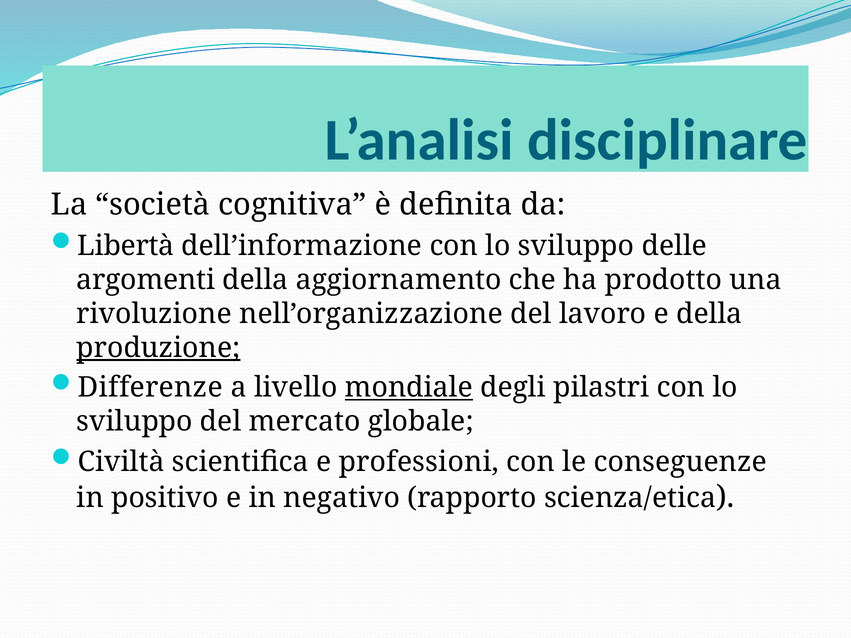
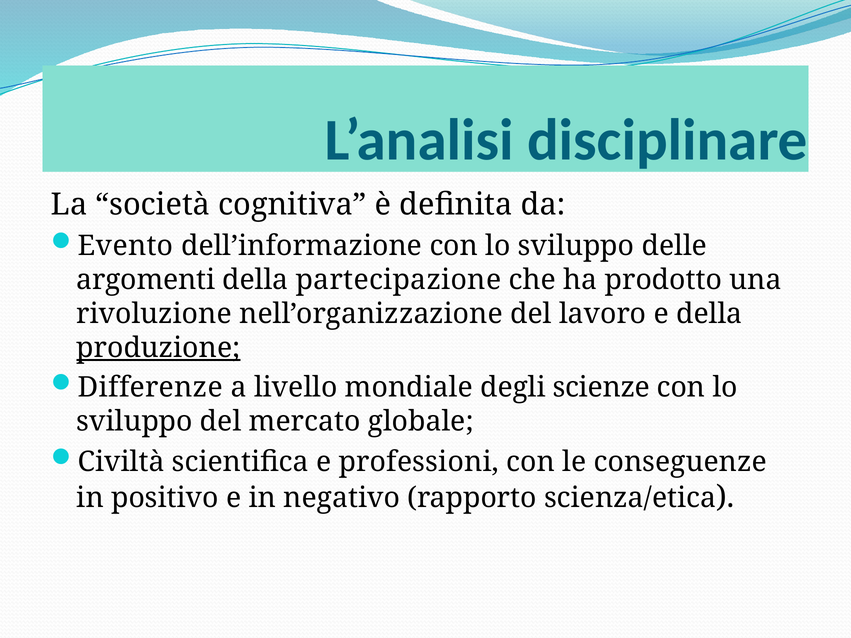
Libertà: Libertà -> Evento (126, 246)
aggiornamento: aggiornamento -> partecipazione (398, 280)
mondiale underline: present -> none (409, 388)
pilastri: pilastri -> scienze (601, 388)
